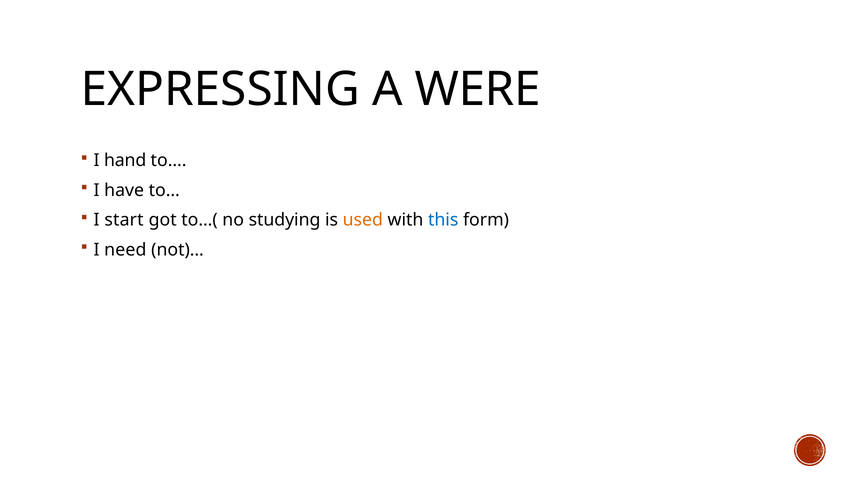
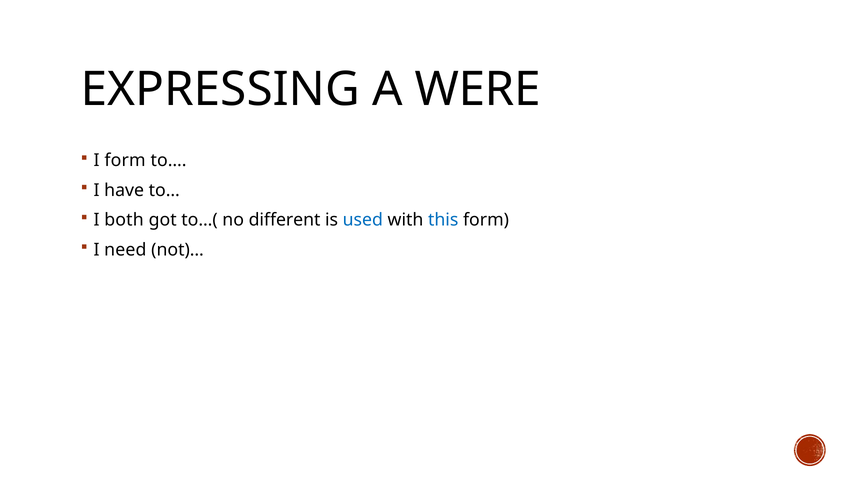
I hand: hand -> form (125, 160)
start: start -> both (124, 220)
studying: studying -> different (285, 220)
used colour: orange -> blue (363, 220)
